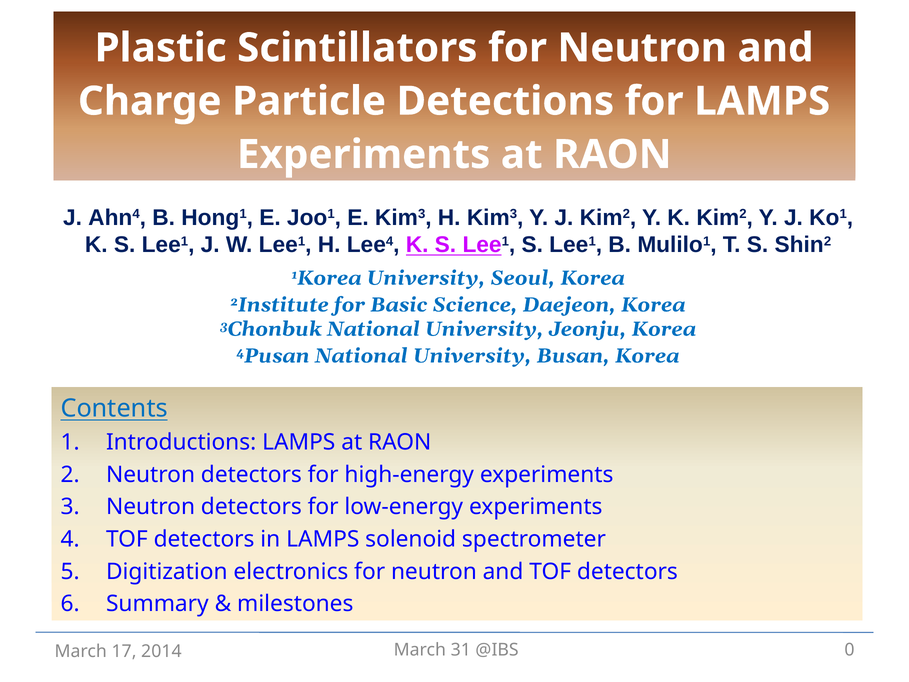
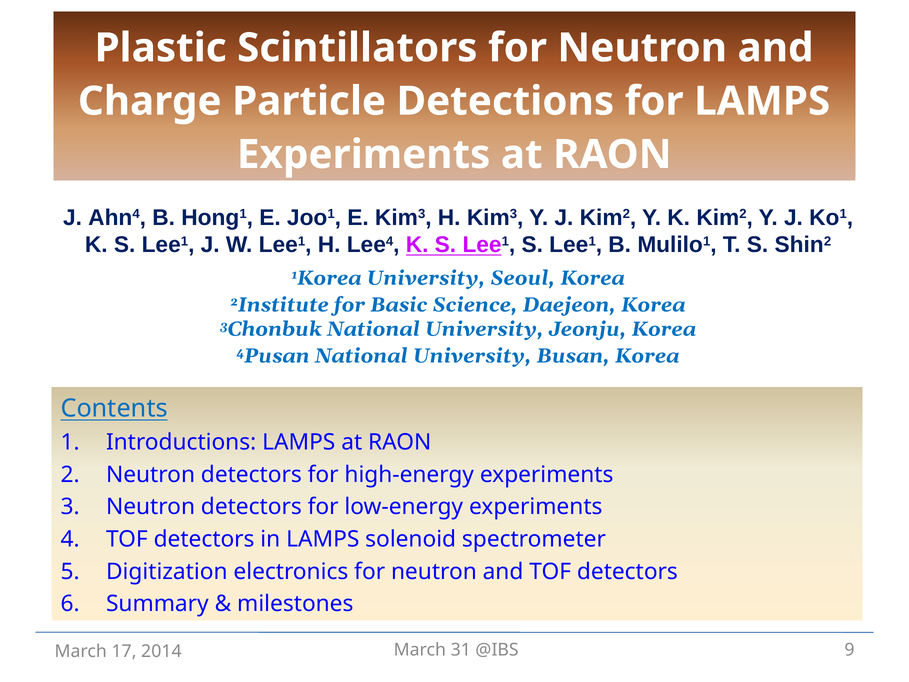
0: 0 -> 9 (850, 650)
